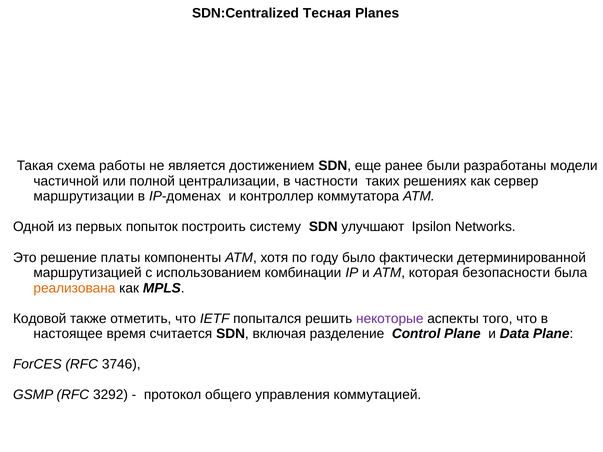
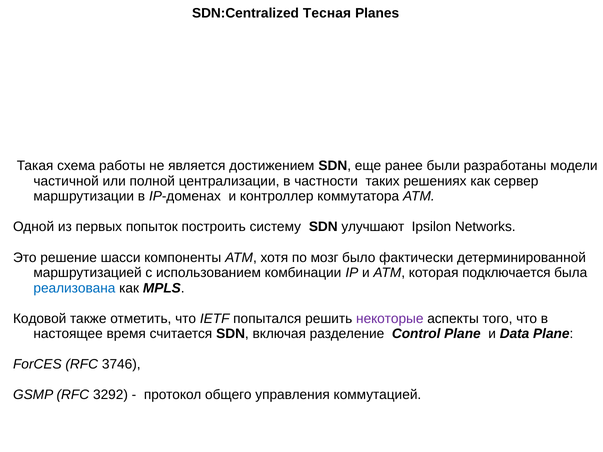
платы: платы -> шасси (121, 258)
году: году -> мозг (325, 258)
безопасности: безопасности -> подключается (506, 273)
реализована colour: orange -> blue (74, 288)
